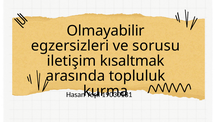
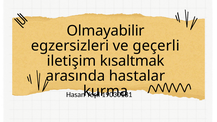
sorusu: sorusu -> geçerli (156, 46)
topluluk: topluluk -> hastalar (137, 76)
